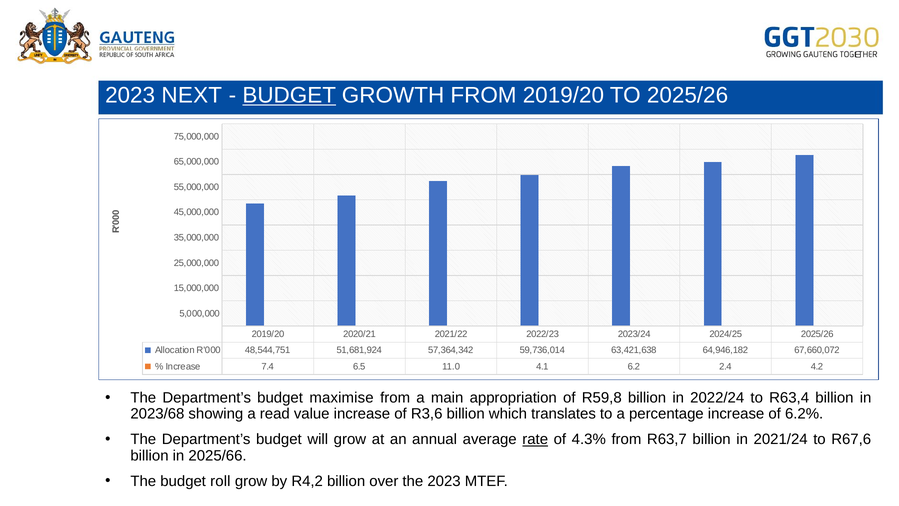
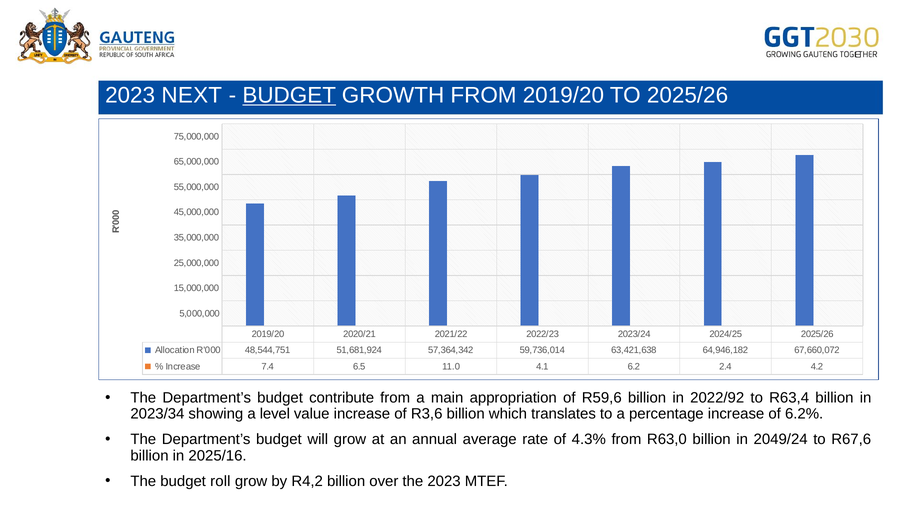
maximise: maximise -> contribute (342, 397)
R59,8: R59,8 -> R59,6 (602, 397)
2022/24: 2022/24 -> 2022/92 (717, 397)
2023/68: 2023/68 -> 2023/34 (157, 414)
read: read -> level (275, 414)
rate underline: present -> none (535, 439)
R63,7: R63,7 -> R63,0 (667, 439)
2021/24: 2021/24 -> 2049/24 (781, 439)
2025/66: 2025/66 -> 2025/16 (218, 455)
